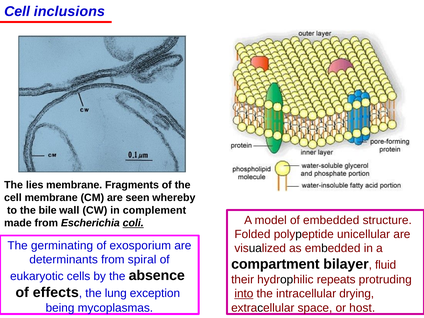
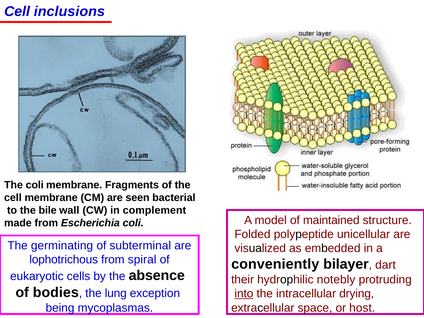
The lies: lies -> coli (35, 185)
whereby: whereby -> bacterial (174, 198)
coli underline: present -> none (133, 223)
of embedded: embedded -> maintained (331, 220)
exosporium: exosporium -> subterminal (140, 246)
determinants: determinants -> lophotrichous (64, 260)
compartment: compartment -> conveniently (275, 264)
fluid: fluid -> dart (386, 265)
repeats: repeats -> notebly (336, 280)
effects: effects -> bodies (56, 292)
